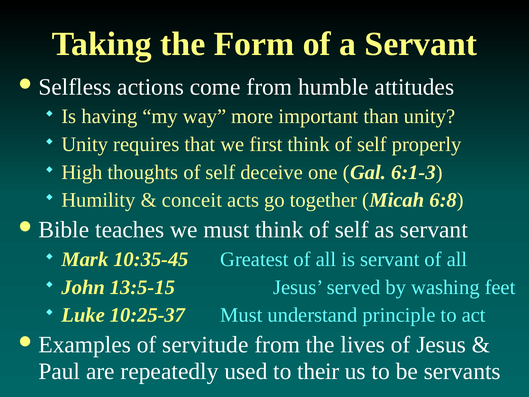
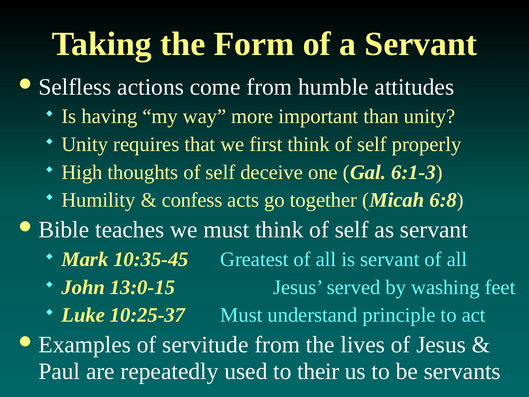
conceit: conceit -> confess (192, 200)
13:5-15: 13:5-15 -> 13:0-15 (142, 287)
